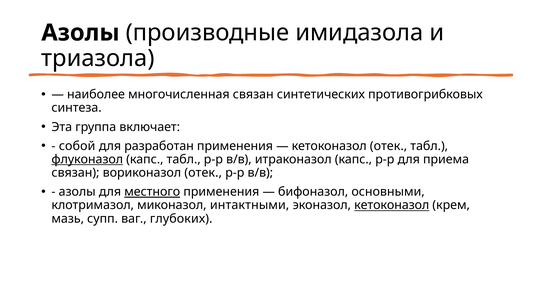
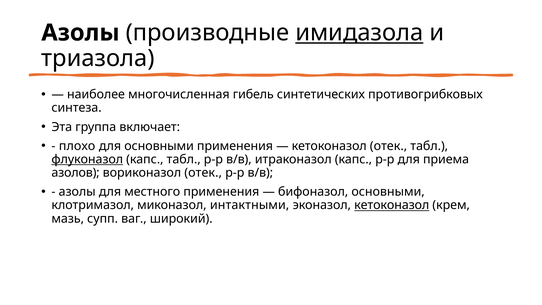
имидазола underline: none -> present (359, 33)
многочисленная связан: связан -> гибель (253, 94)
собой: собой -> плохо (77, 146)
для разработан: разработан -> основными (159, 146)
связан: связан -> азолов (76, 173)
местного underline: present -> none (152, 192)
глубоких: глубоких -> широкий (181, 219)
